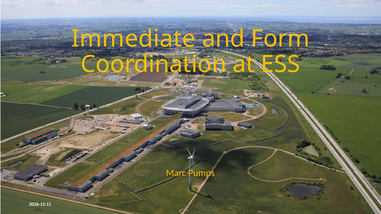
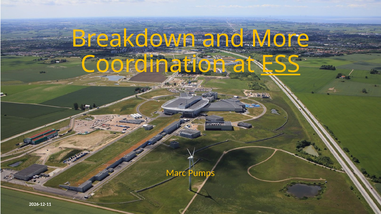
Immediate: Immediate -> Breakdown (134, 39)
Form: Form -> More (280, 39)
ESS underline: none -> present (281, 64)
